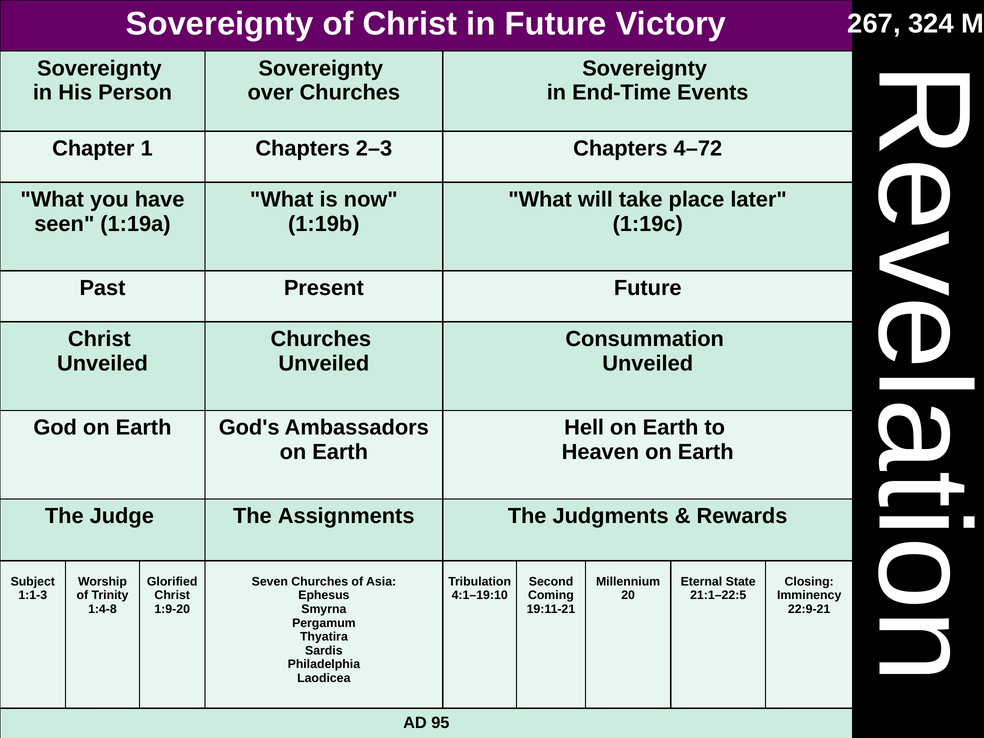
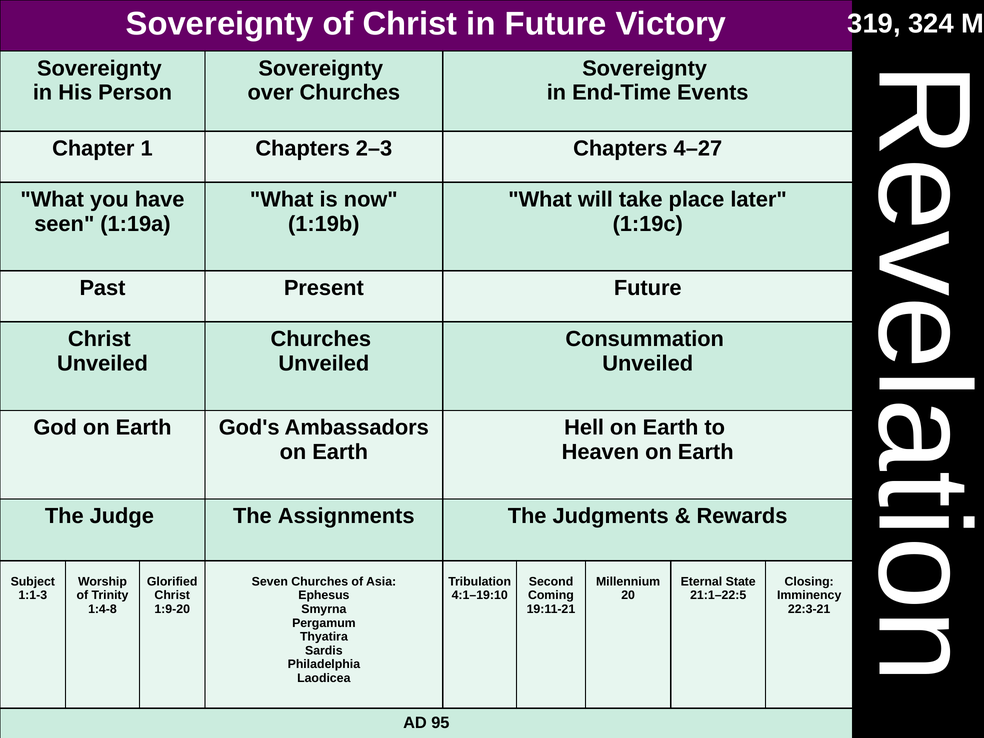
267: 267 -> 319 (874, 24)
4–72: 4–72 -> 4–27 (698, 149)
22:9-21: 22:9-21 -> 22:3-21 (809, 609)
